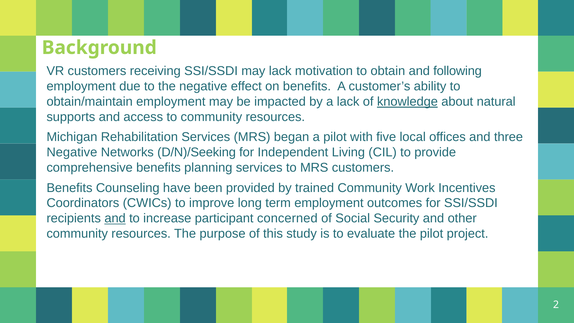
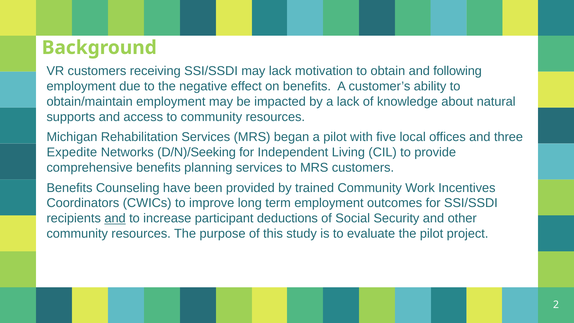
knowledge underline: present -> none (407, 102)
Negative: Negative -> Expedite (72, 152)
concerned: concerned -> deductions (287, 218)
